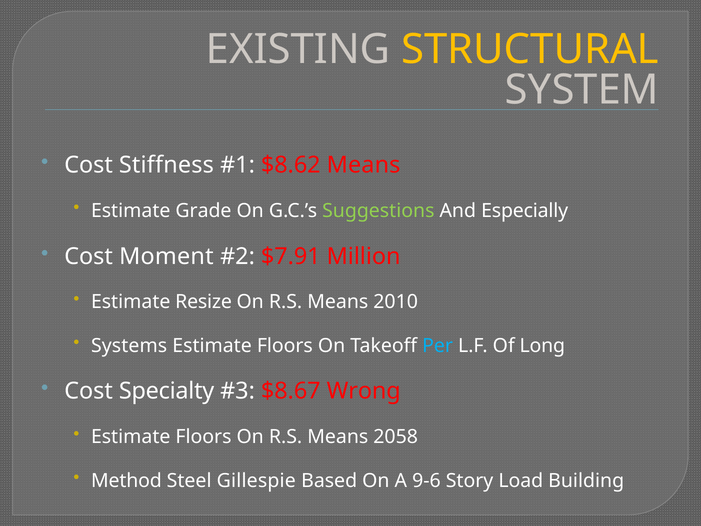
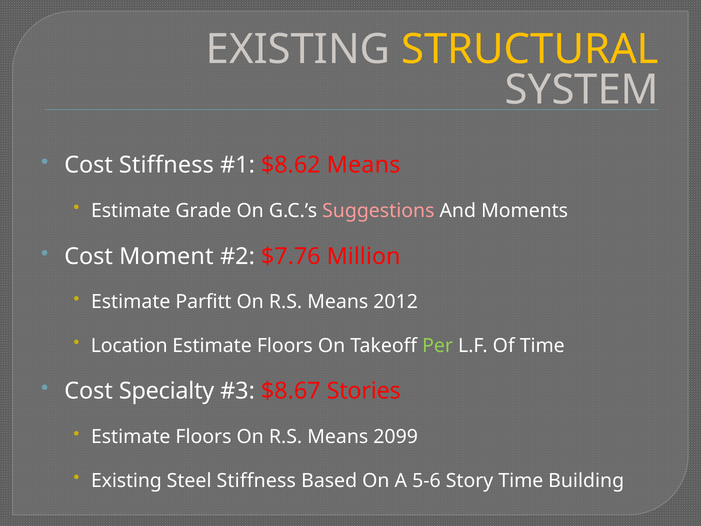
Suggestions colour: light green -> pink (378, 211)
Especially: Especially -> Moments (525, 211)
$7.91: $7.91 -> $7.76 (291, 256)
Resize: Resize -> Parfitt (203, 302)
2010: 2010 -> 2012 (396, 302)
Systems: Systems -> Location (129, 345)
Per colour: light blue -> light green (438, 345)
Of Long: Long -> Time (542, 345)
Wrong: Wrong -> Stories (364, 391)
2058: 2058 -> 2099 (396, 437)
Method: Method -> Existing (126, 480)
Steel Gillespie: Gillespie -> Stiffness (256, 480)
9-6: 9-6 -> 5-6 (426, 480)
Story Load: Load -> Time (521, 480)
